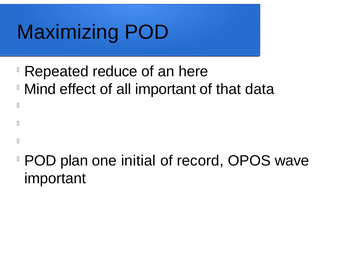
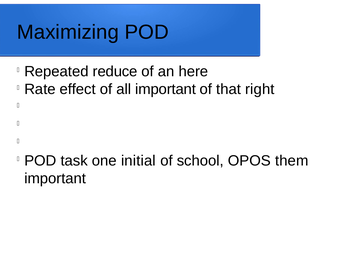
Mind: Mind -> Rate (40, 89)
data: data -> right (260, 89)
plan: plan -> task (74, 161)
record: record -> school (200, 161)
wave: wave -> them (292, 161)
